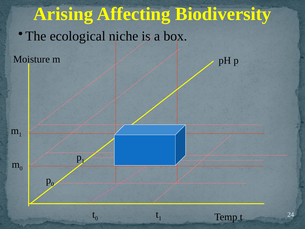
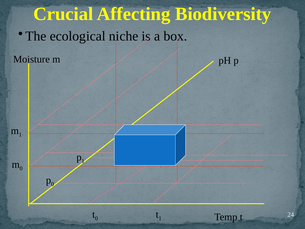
Arising: Arising -> Crucial (63, 14)
